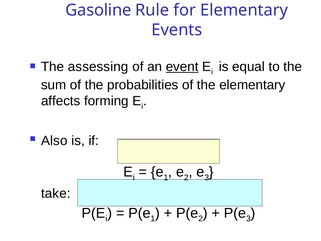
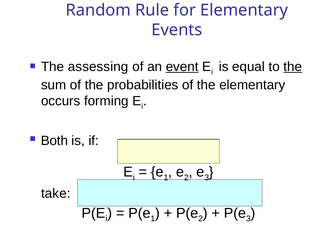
Gasoline: Gasoline -> Random (98, 10)
the underline: none -> present (293, 67)
affects: affects -> occurs (61, 101)
Also: Also -> Both (54, 141)
